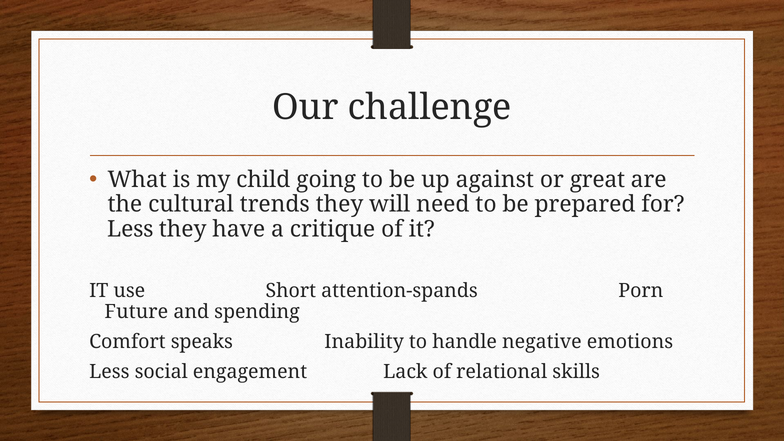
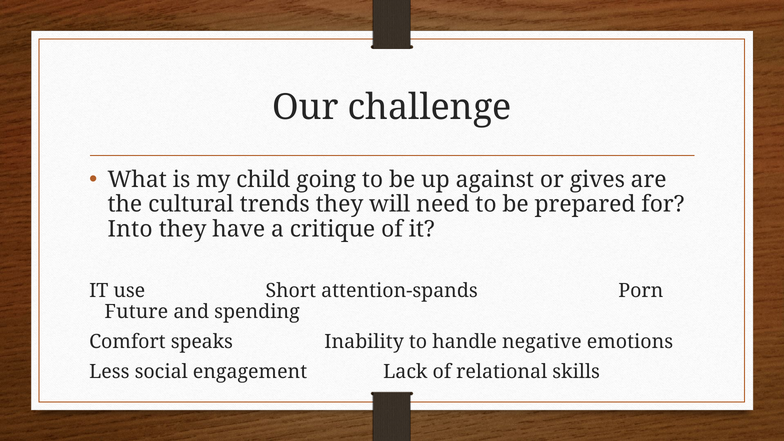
great: great -> gives (597, 180)
Less: Less -> Into (130, 229)
